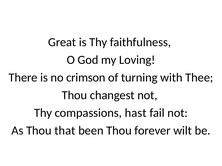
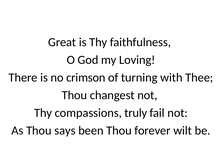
hast: hast -> truly (136, 113)
that: that -> says (65, 131)
